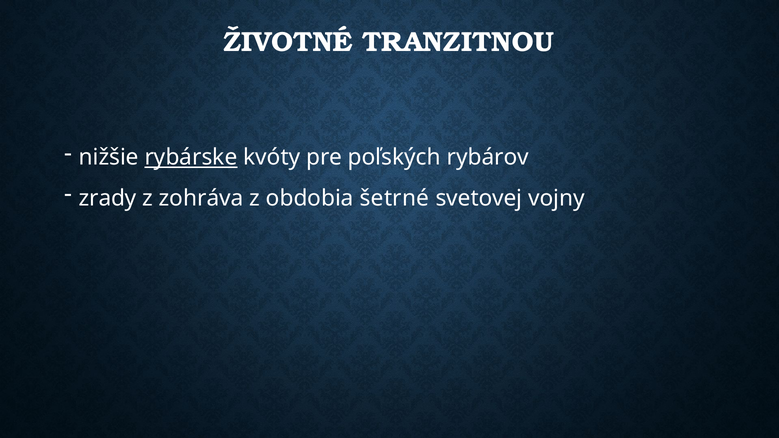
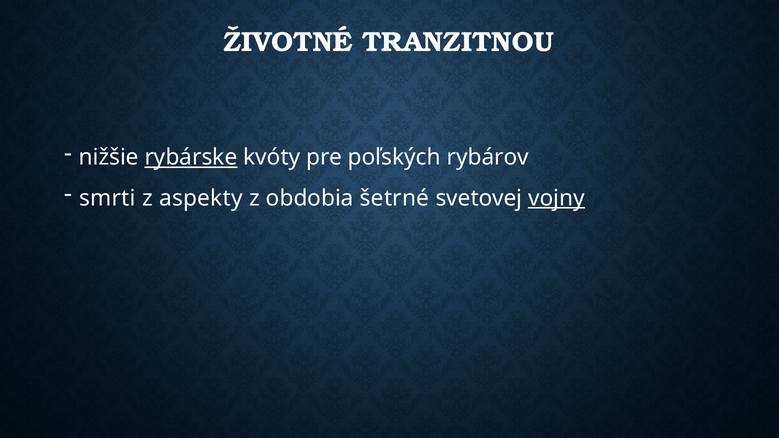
zrady: zrady -> smrti (107, 198)
zohráva: zohráva -> aspekty (201, 198)
vojny underline: none -> present (557, 198)
